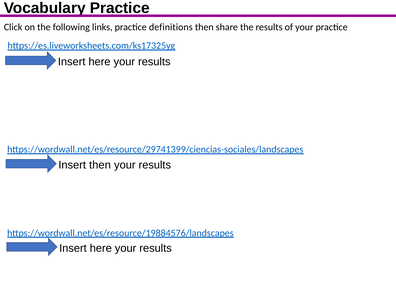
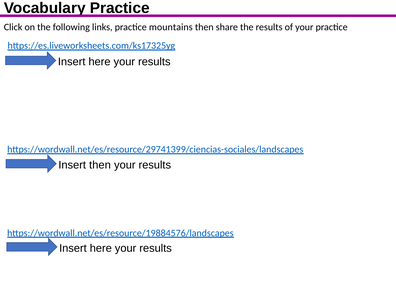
definitions: definitions -> mountains (171, 27)
